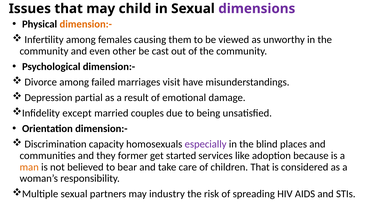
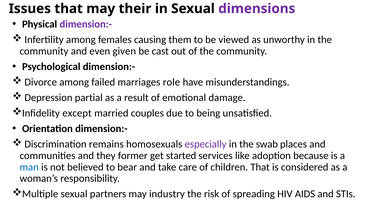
child: child -> their (135, 9)
dimension:- colour: orange -> purple (86, 24)
other: other -> given (124, 51)
visit: visit -> role (171, 82)
capacity: capacity -> remains (106, 144)
blind: blind -> swab (267, 144)
man colour: orange -> blue (29, 167)
